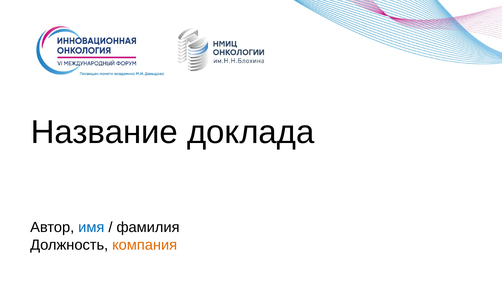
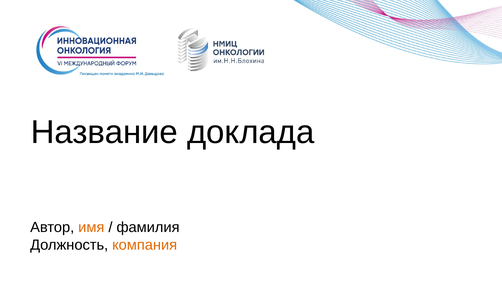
имя colour: blue -> orange (91, 227)
